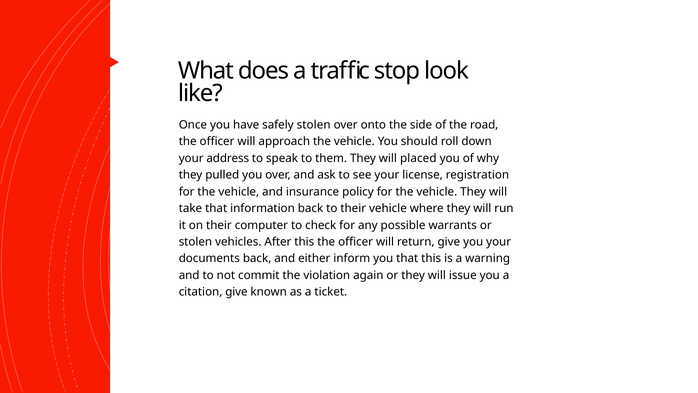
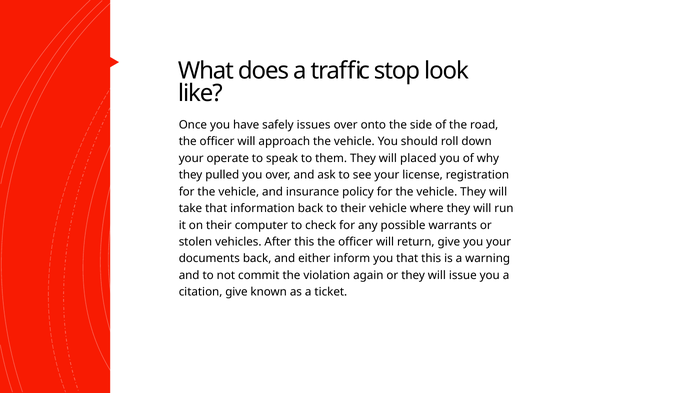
safely stolen: stolen -> issues (314, 125)
address: address -> operate (228, 158)
